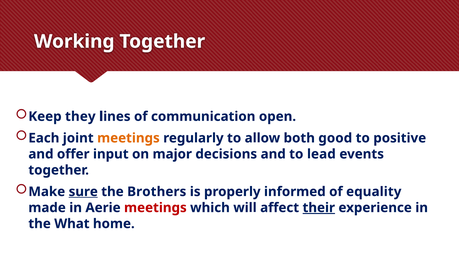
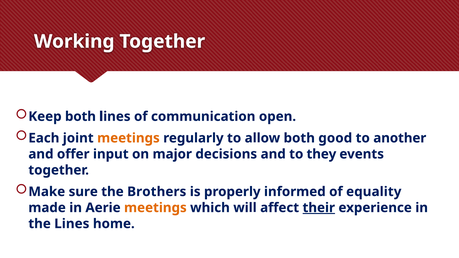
Keep they: they -> both (80, 117)
positive: positive -> another (400, 138)
lead: lead -> they (321, 154)
sure underline: present -> none (83, 192)
meetings colour: red -> orange (155, 208)
the What: What -> Lines (72, 224)
